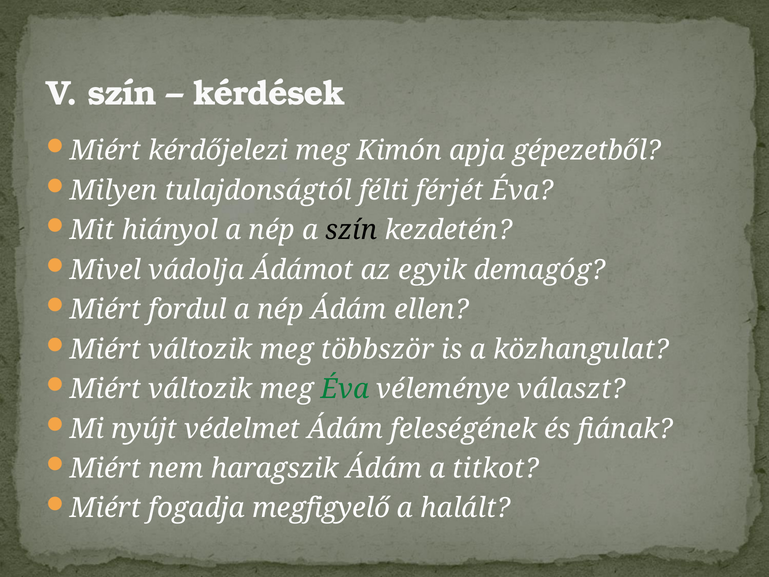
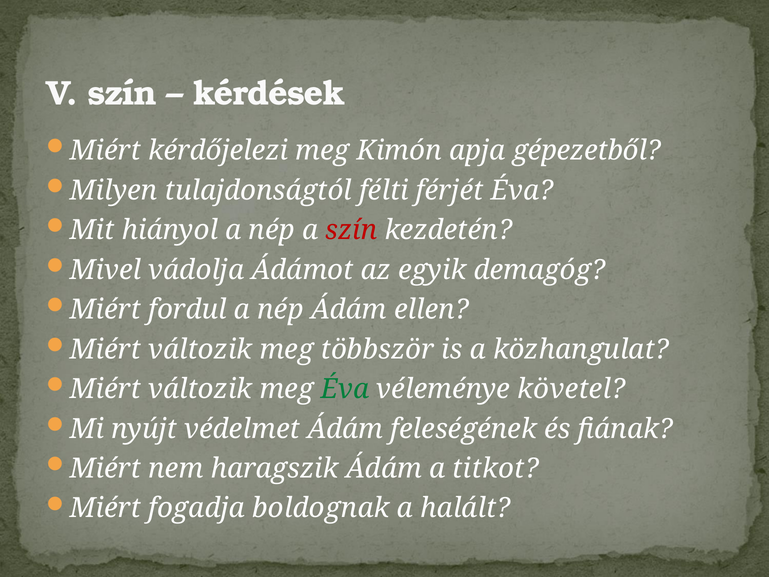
szín colour: black -> red (351, 230)
választ: választ -> követel (571, 389)
megfigyelő: megfigyelő -> boldognak (321, 508)
